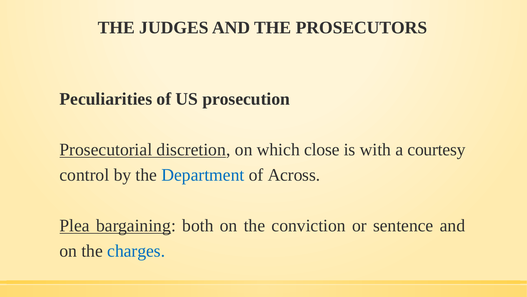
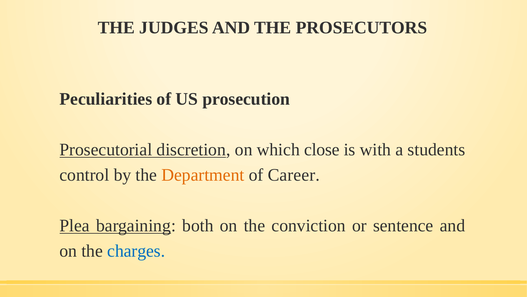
courtesy: courtesy -> students (436, 149)
Department colour: blue -> orange (203, 175)
Across: Across -> Career (294, 175)
